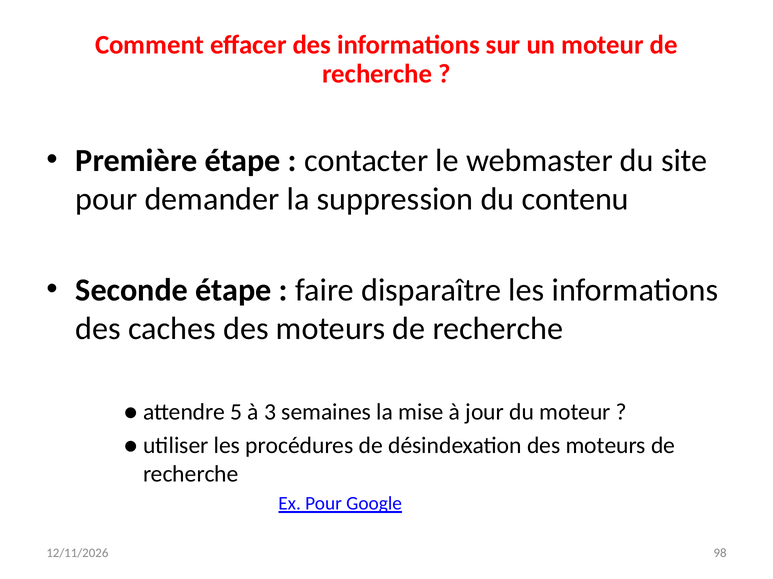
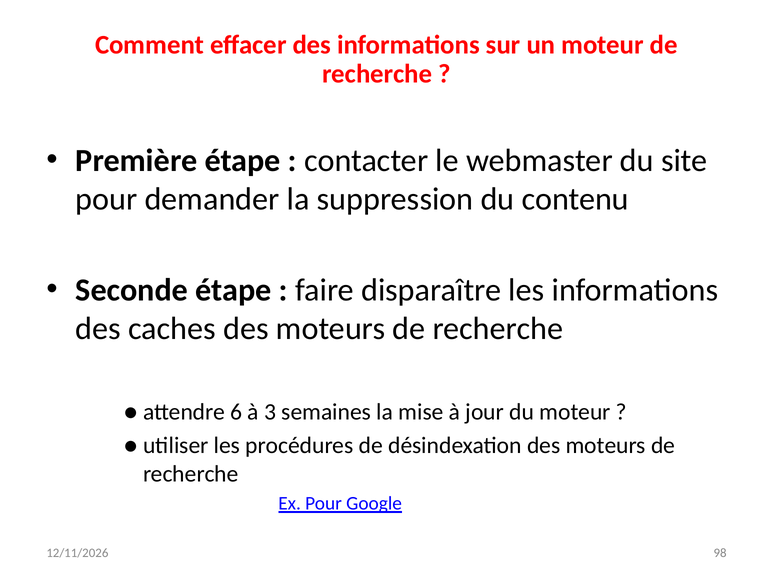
5: 5 -> 6 (236, 413)
